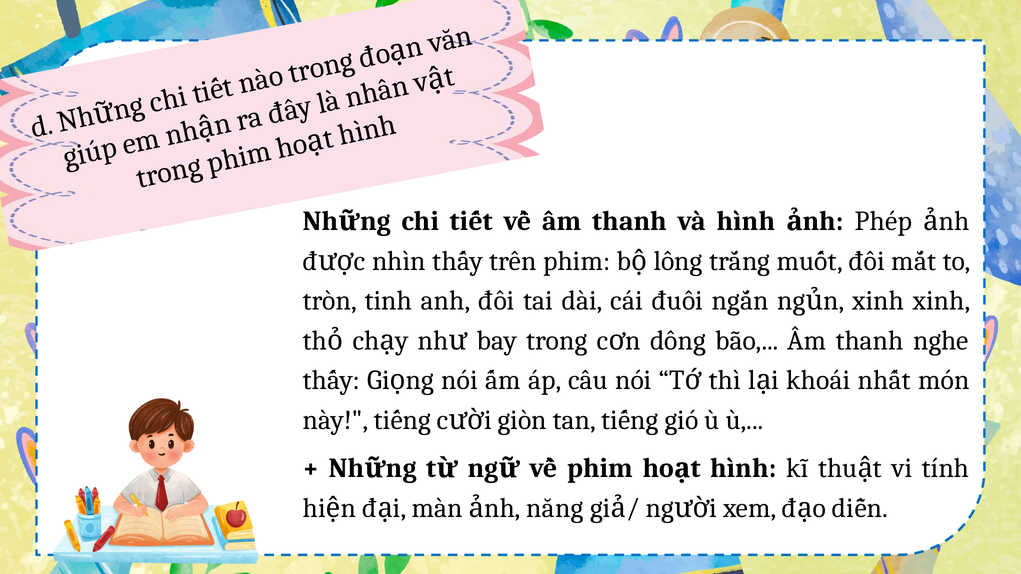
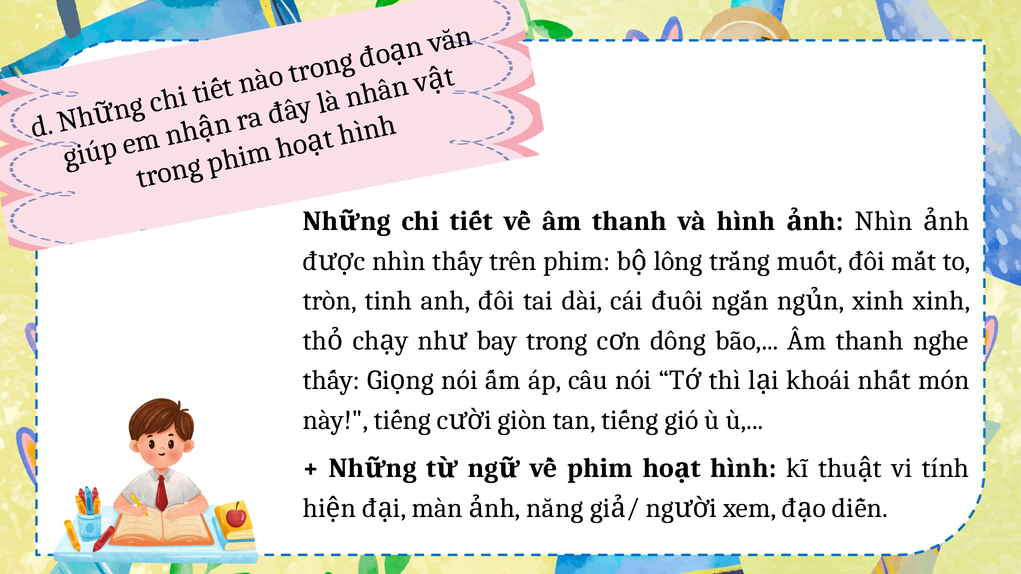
Phép: Phép -> Nhìn (884, 221)
